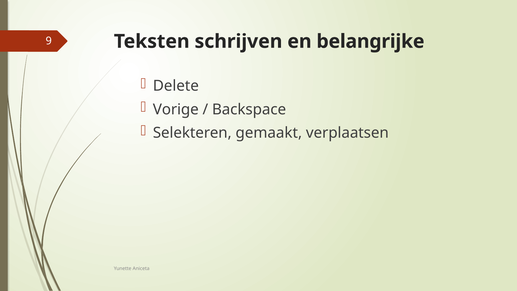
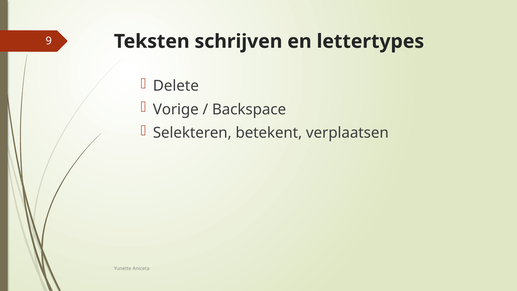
belangrijke: belangrijke -> lettertypes (370, 41)
gemaakt: gemaakt -> betekent (269, 133)
